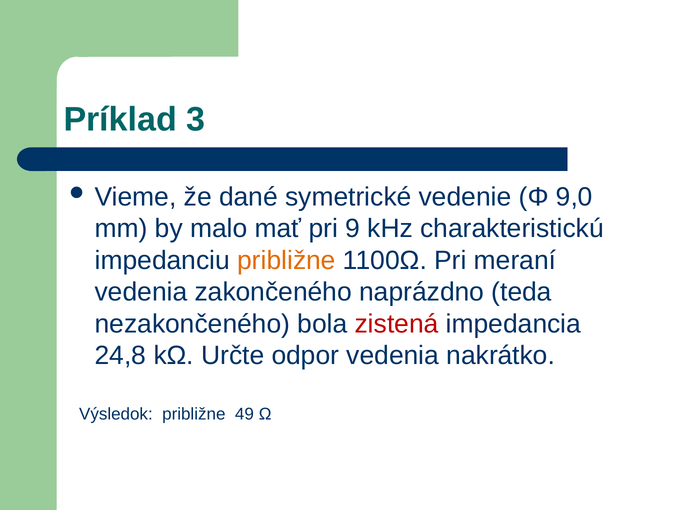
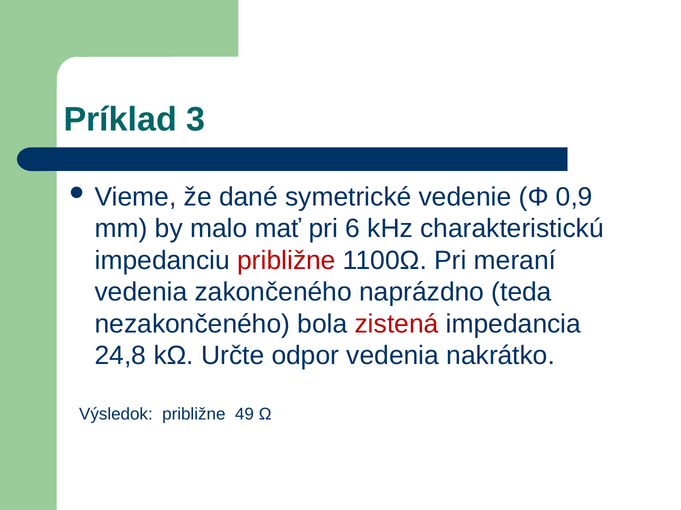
9,0: 9,0 -> 0,9 (574, 197)
9: 9 -> 6 (353, 229)
približne colour: orange -> red (286, 261)
